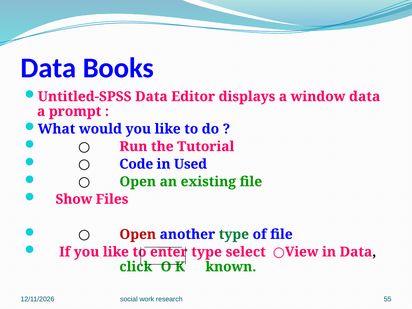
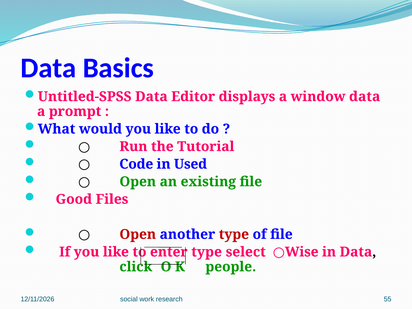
Books: Books -> Basics (118, 68)
Show: Show -> Good (74, 199)
type colour: green -> red (234, 234)
View: View -> Wise (302, 252)
known: known -> people (231, 267)
